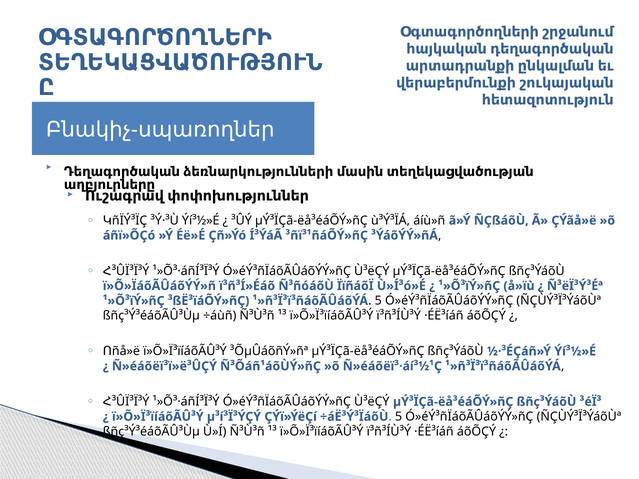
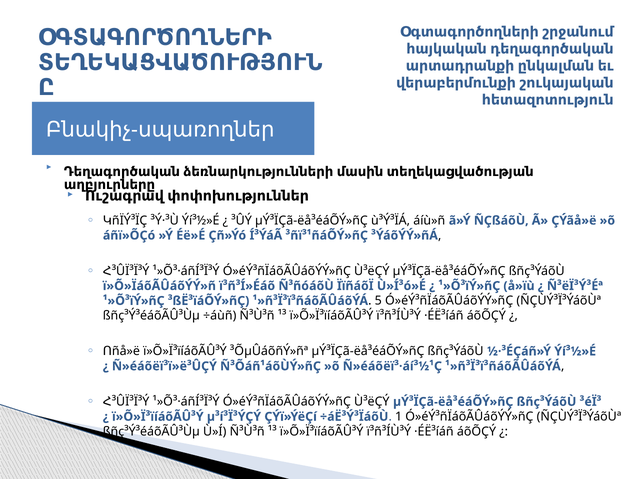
÷áË³Ý³ÏáõÙ 5: 5 -> 1 (399, 417)
